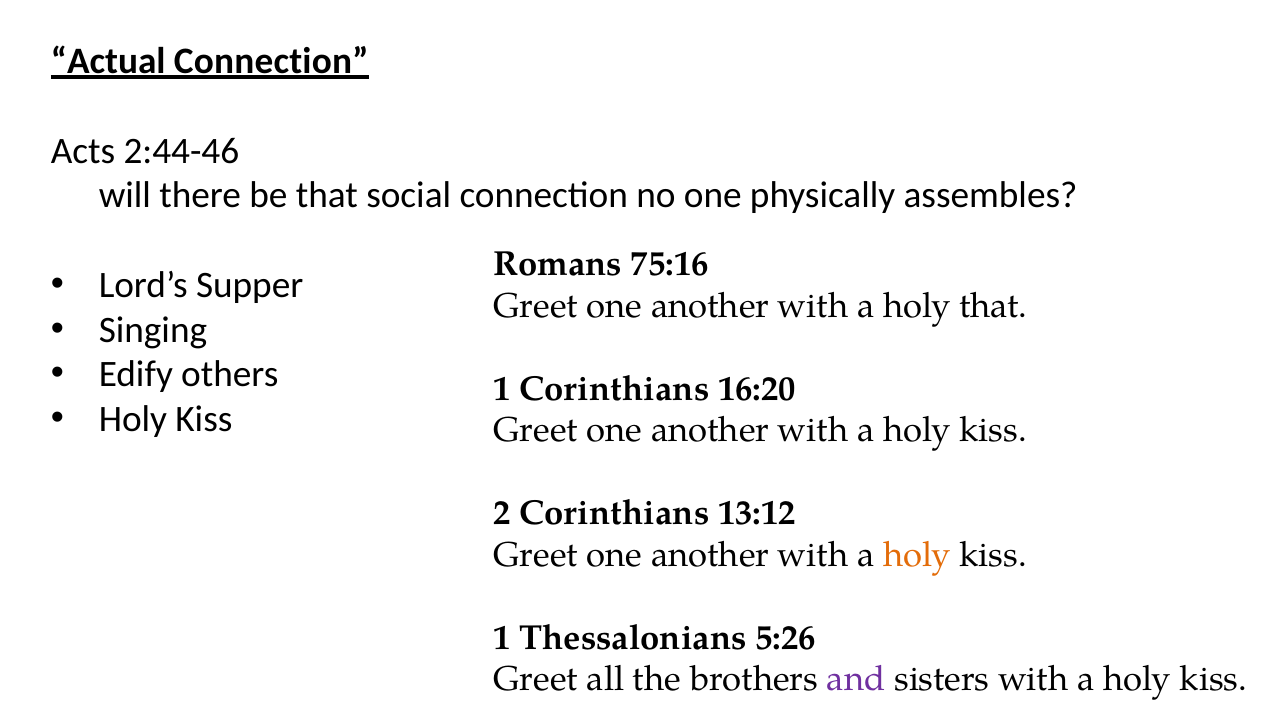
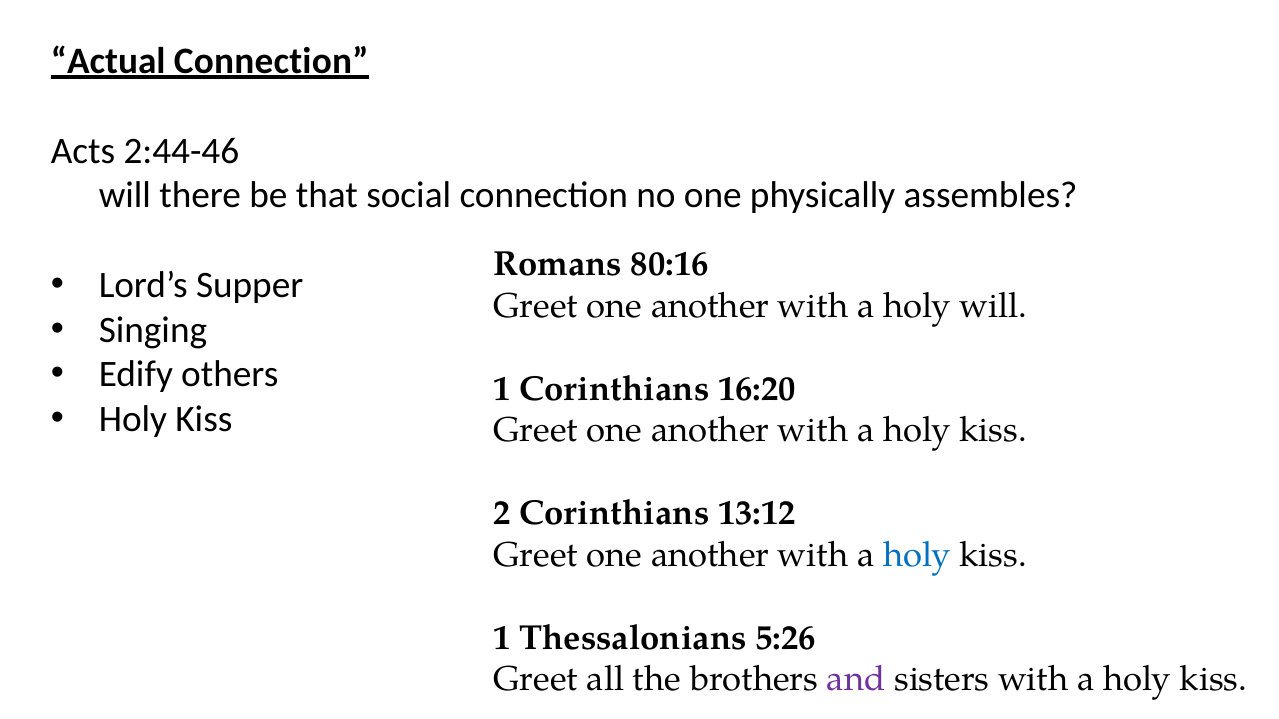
75:16: 75:16 -> 80:16 (670, 264)
holy that: that -> will (993, 306)
holy colour: orange -> blue (917, 555)
